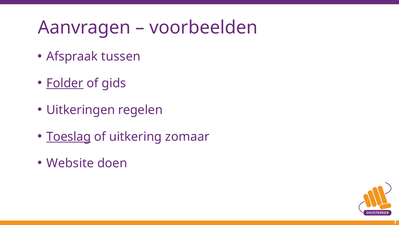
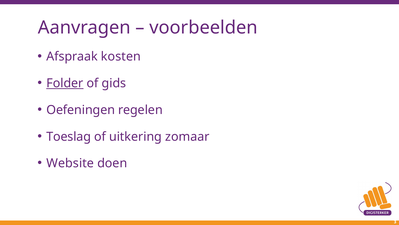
tussen: tussen -> kosten (121, 56)
Uitkeringen: Uitkeringen -> Oefeningen (81, 110)
Toeslag underline: present -> none (69, 136)
